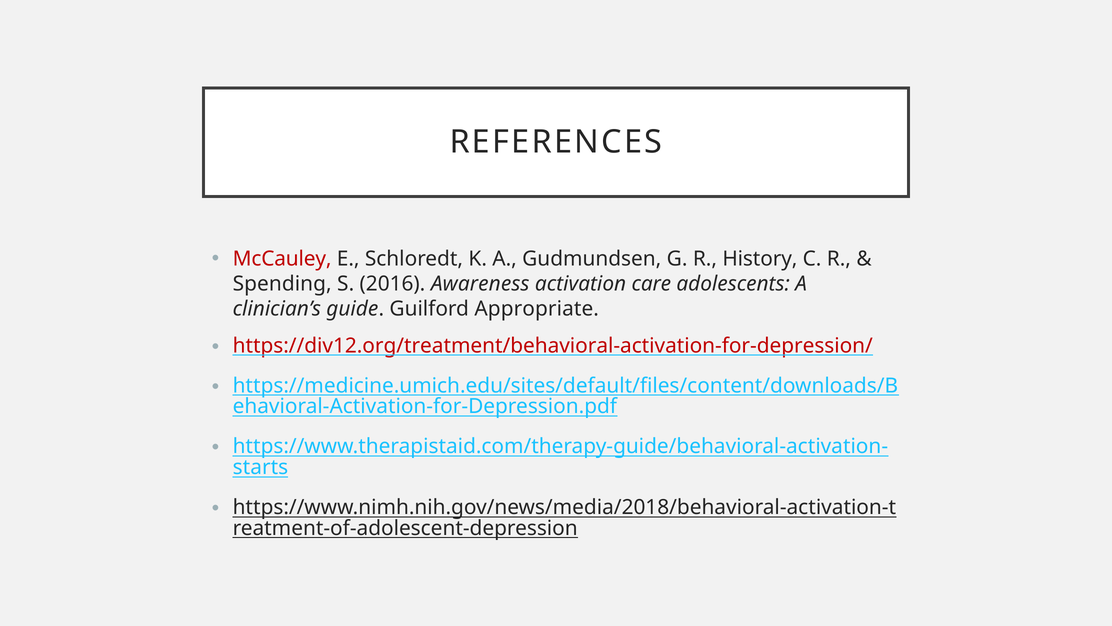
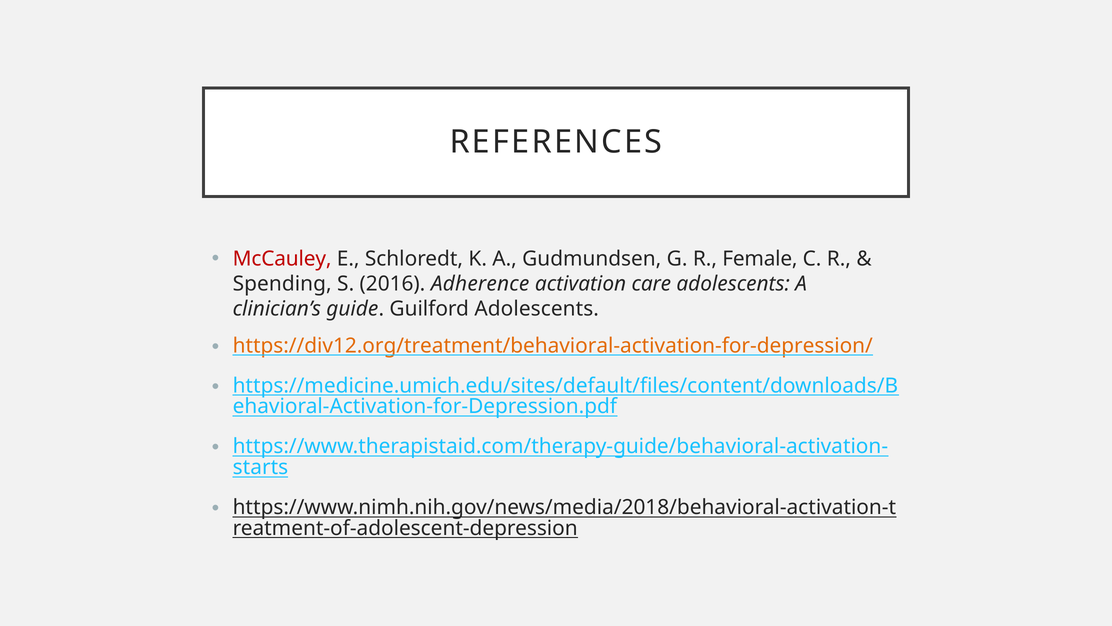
History: History -> Female (760, 259)
Awareness: Awareness -> Adherence (480, 284)
Guilford Appropriate: Appropriate -> Adolescents (537, 309)
https://div12.org/treatment/behavioral-activation-for-depression/ colour: red -> orange (553, 345)
